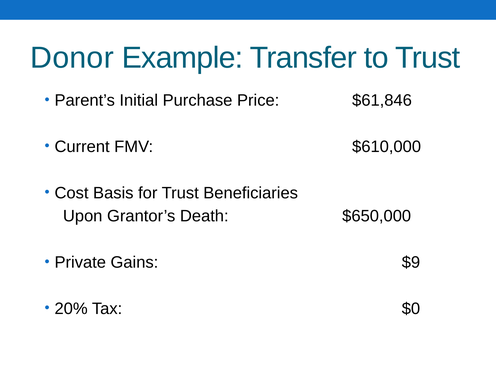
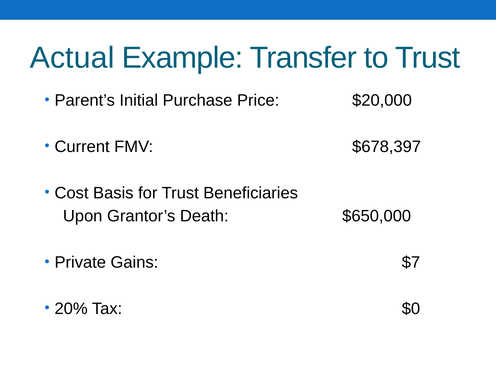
Donor: Donor -> Actual (72, 58)
$61,846: $61,846 -> $20,000 (382, 100)
$610,000: $610,000 -> $678,397 (387, 147)
$9: $9 -> $7 (411, 262)
